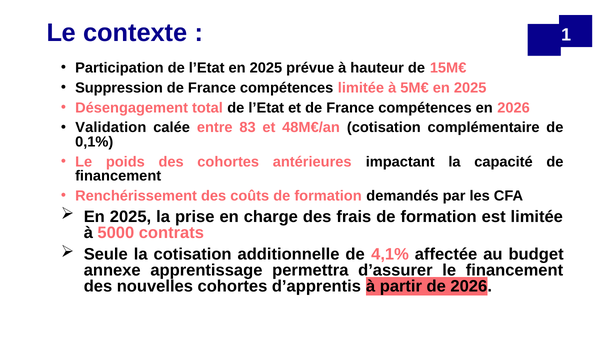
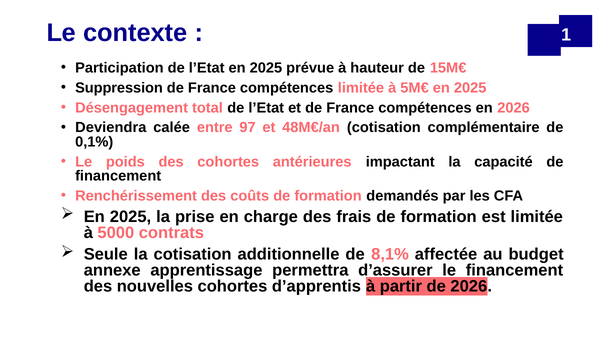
Validation: Validation -> Deviendra (111, 128)
83: 83 -> 97 (248, 128)
4,1%: 4,1% -> 8,1% (390, 254)
